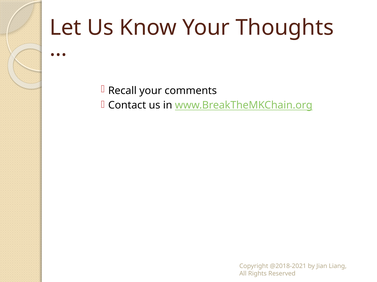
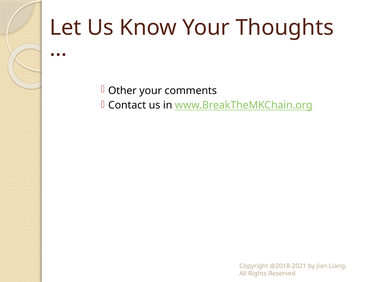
Recall: Recall -> Other (122, 91)
